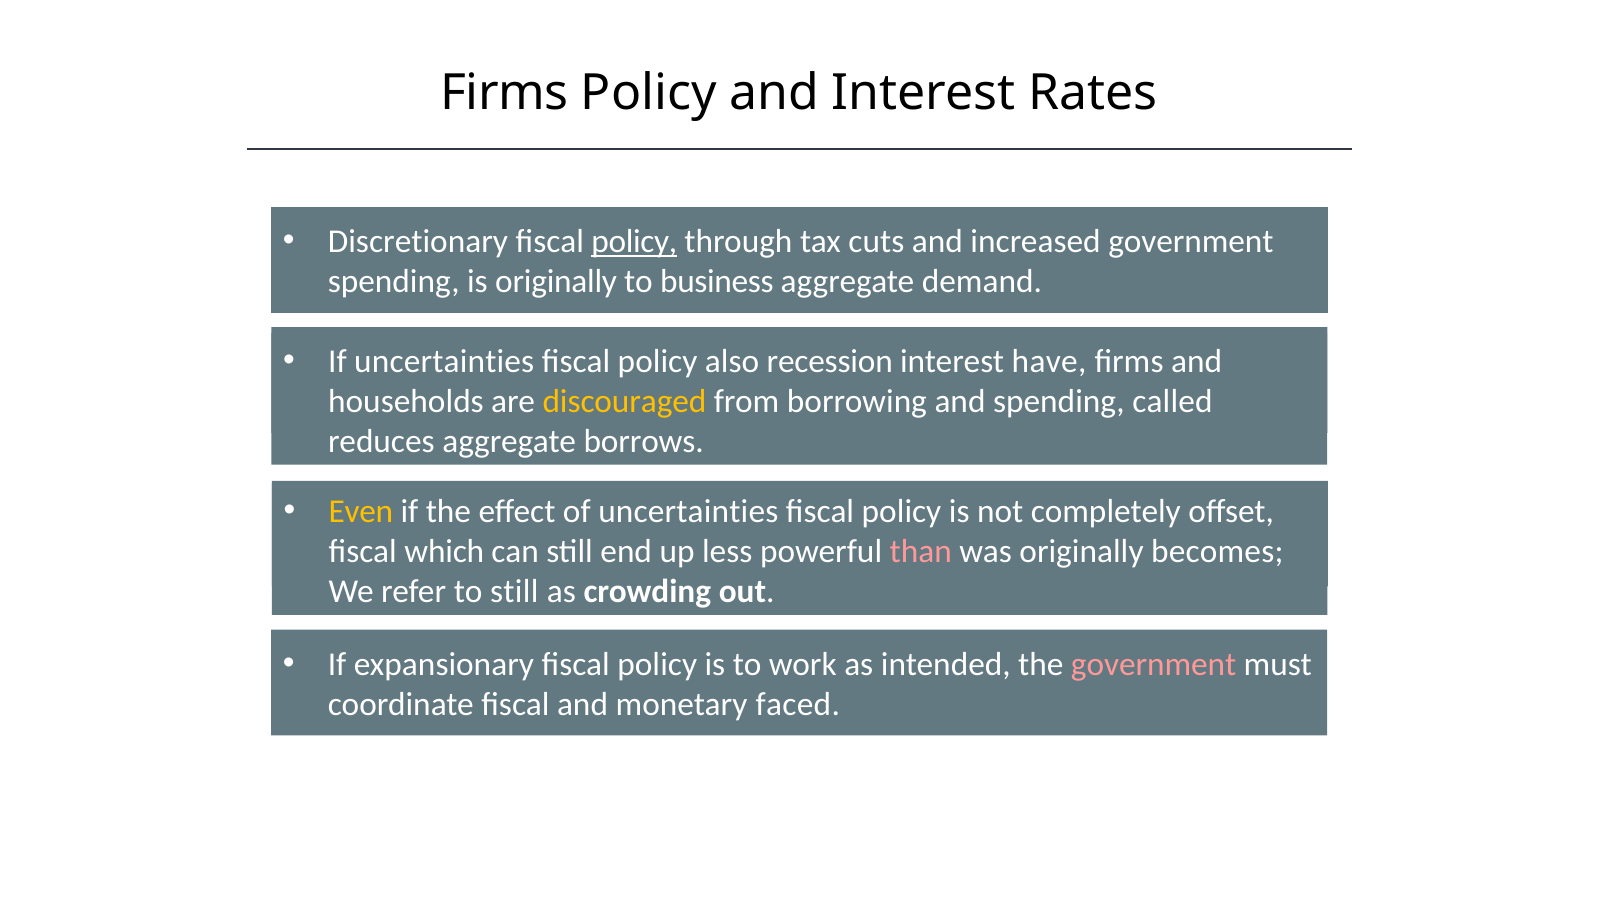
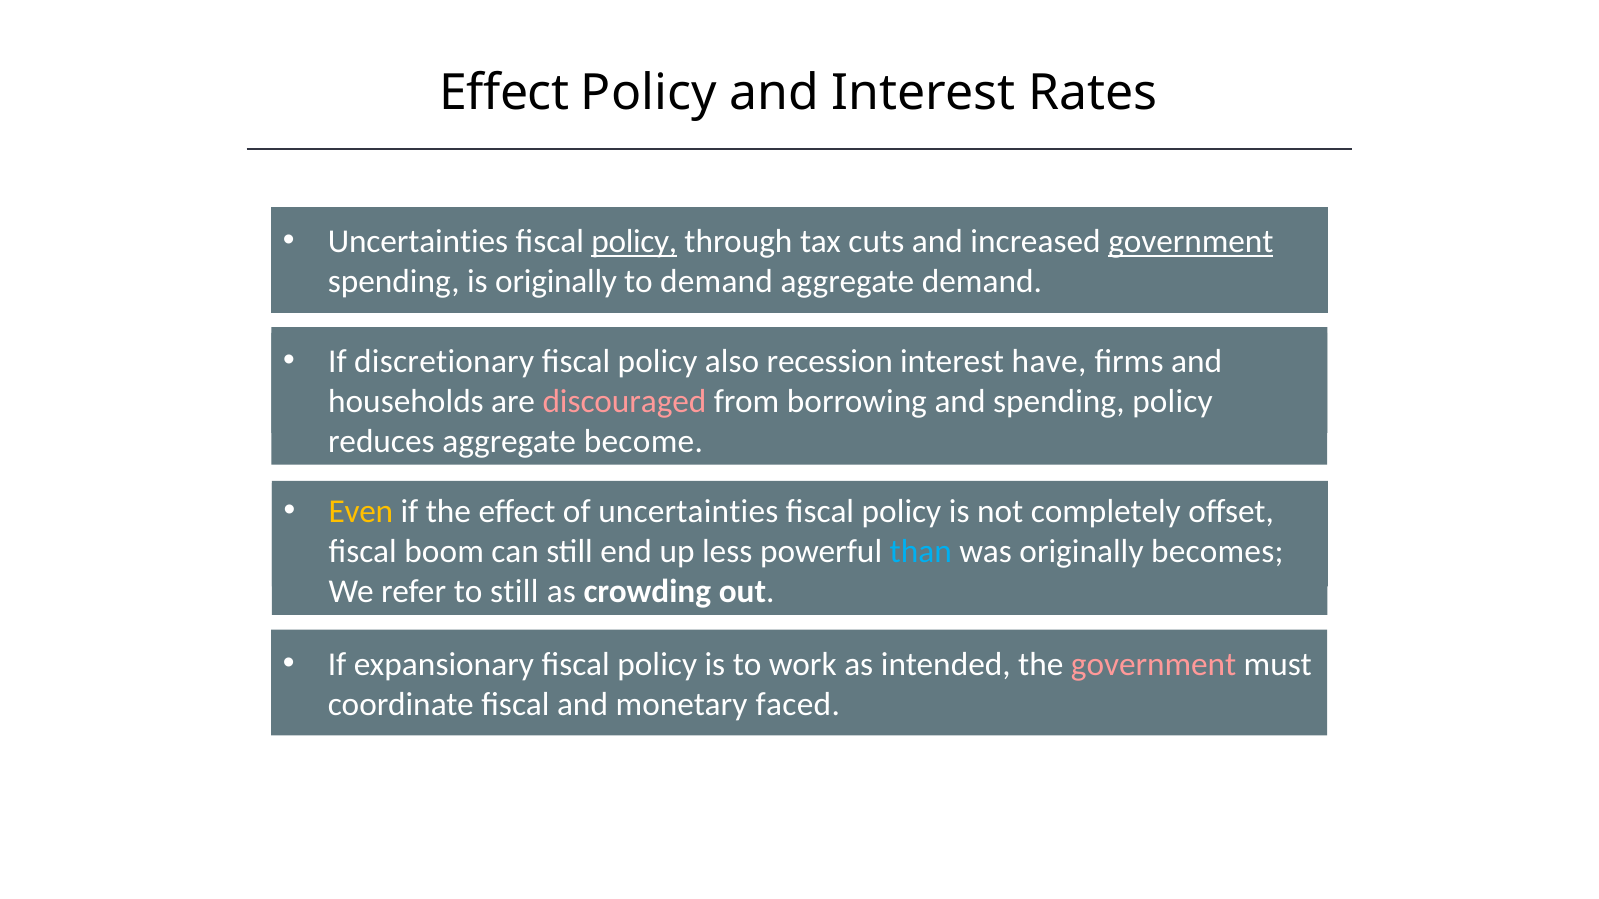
Firms: Firms -> Effect (504, 93)
Discretionary: Discretionary -> Uncertainties (418, 241)
government underline: none -> present (1191, 241)
to business: business -> demand (717, 281)
If uncertainties: uncertainties -> discretionary (444, 361)
discouraged colour: yellow -> pink (624, 401)
spending called: called -> policy (1172, 401)
borrows: borrows -> become (643, 441)
which: which -> boom (444, 552)
than colour: pink -> light blue (921, 552)
